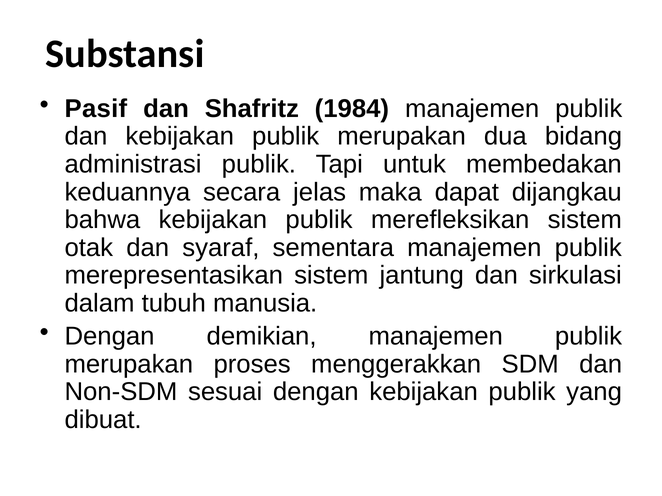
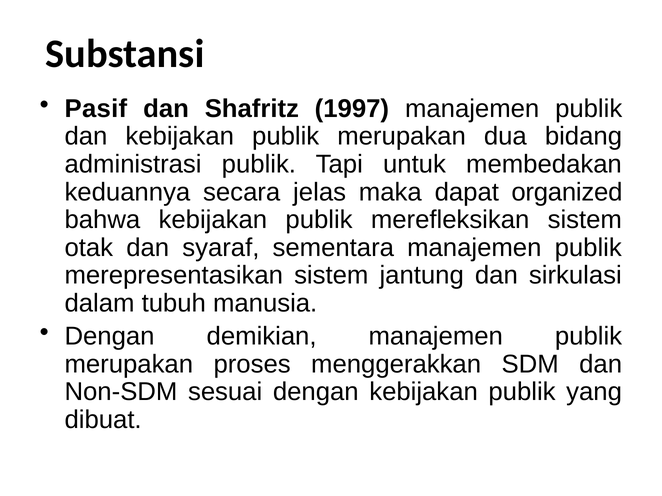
1984: 1984 -> 1997 (352, 109)
dijangkau: dijangkau -> organized (567, 192)
